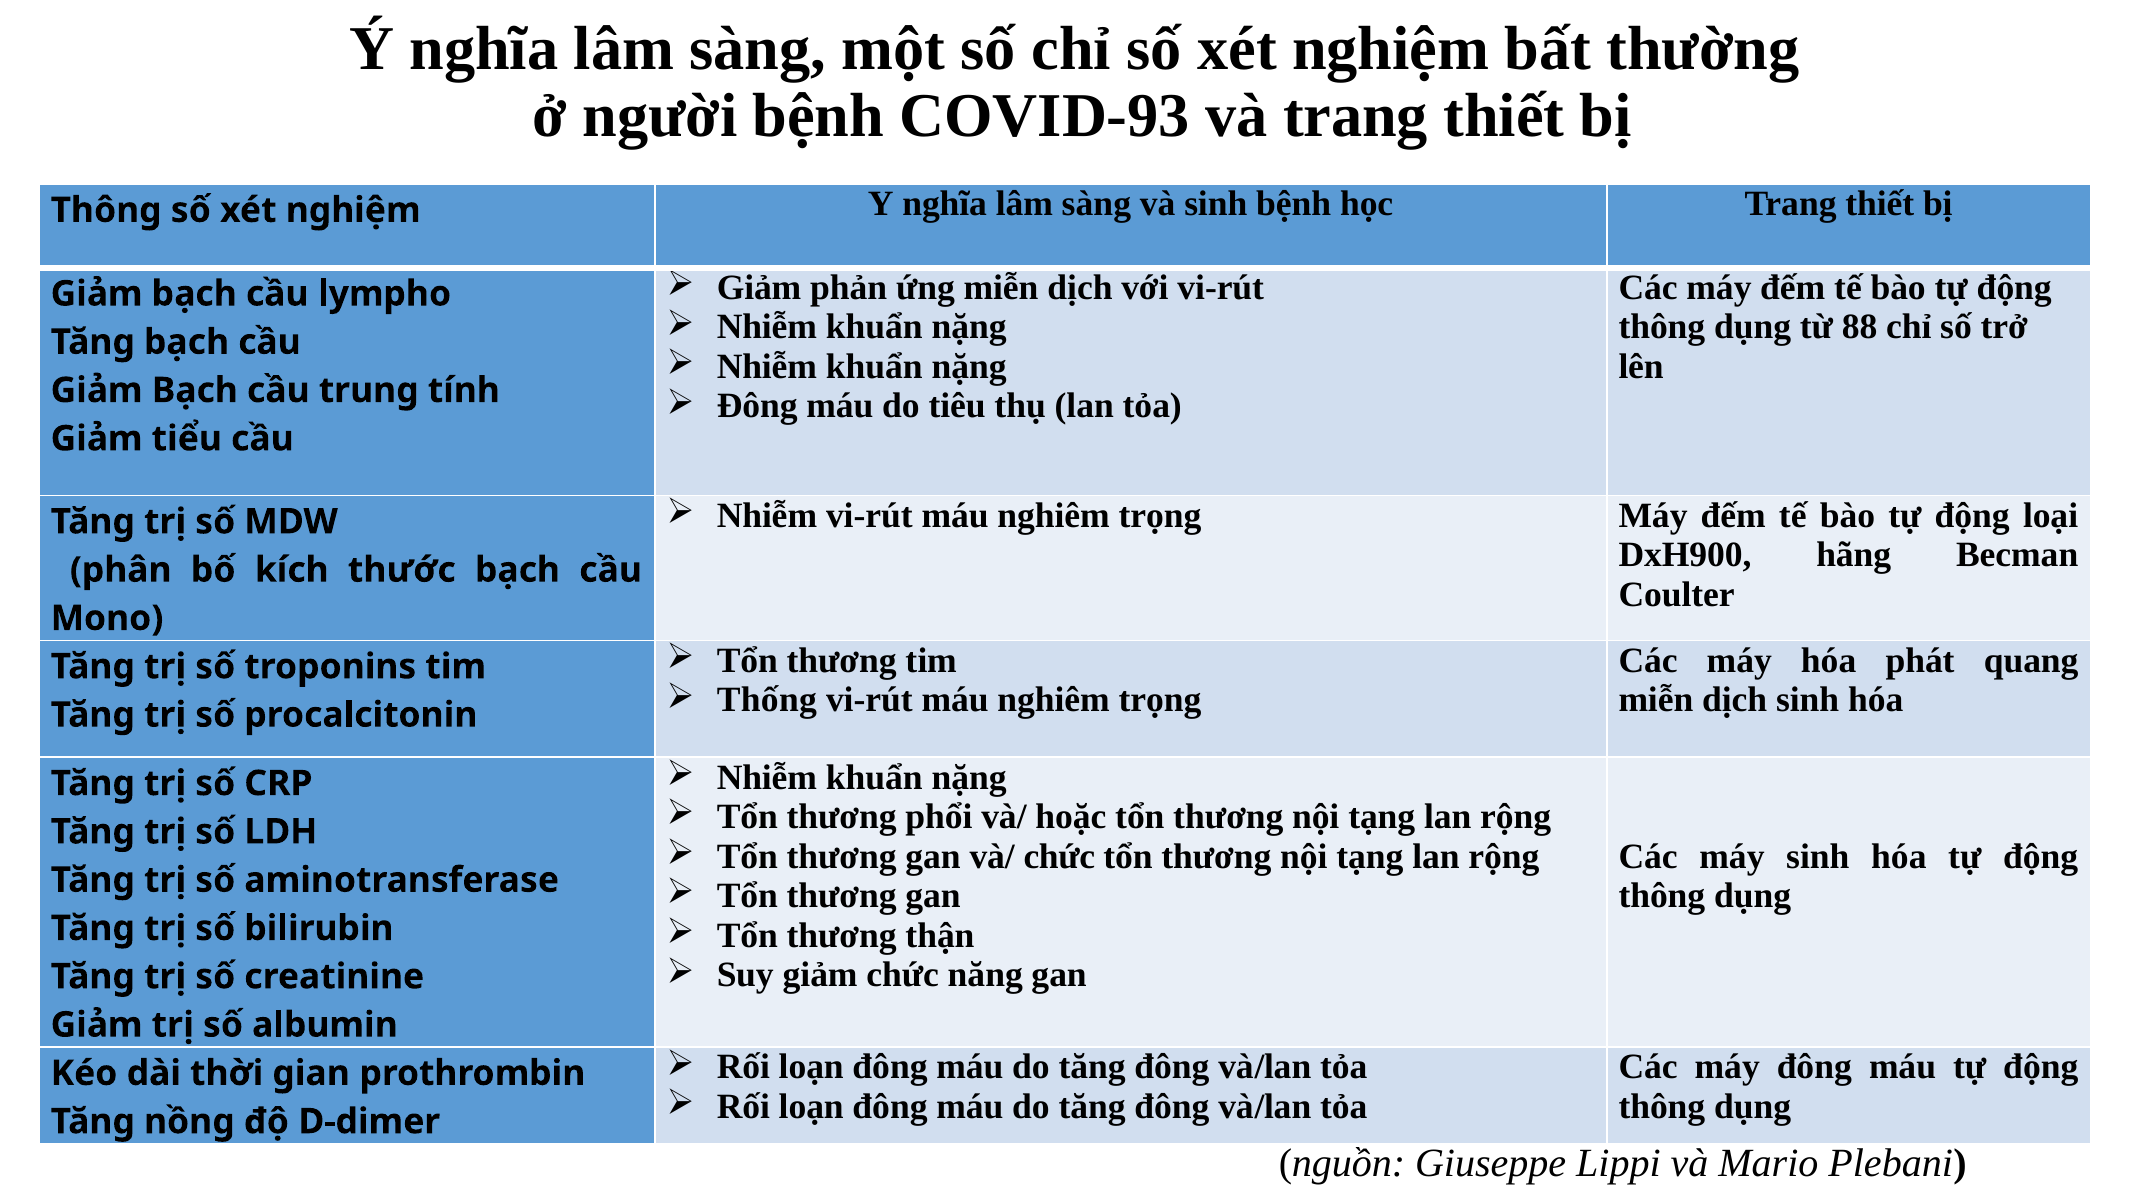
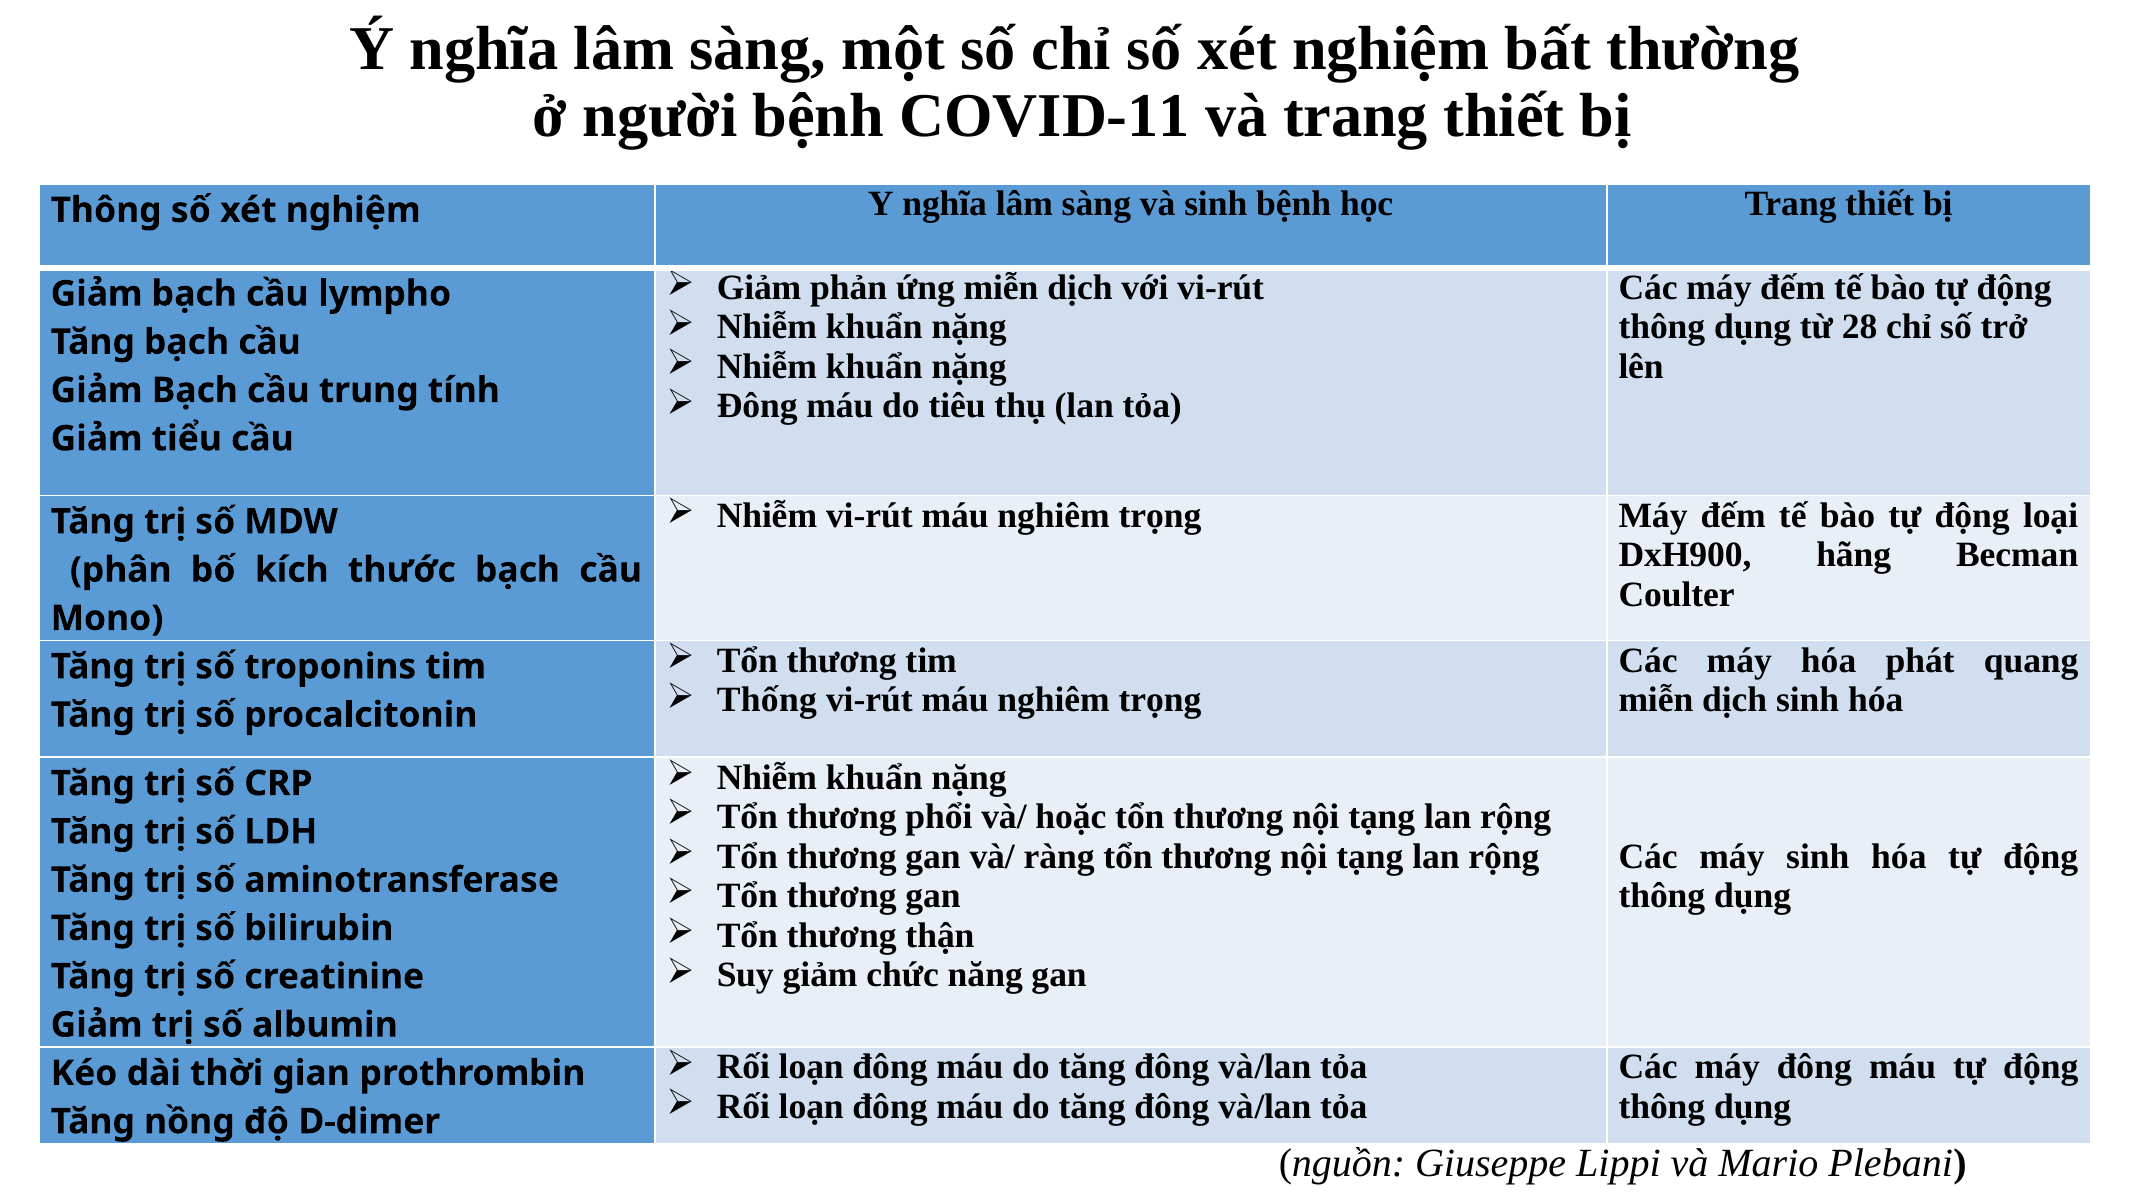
COVID-93: COVID-93 -> COVID-11 (1045, 116)
88: 88 -> 28 (1860, 327)
và/ chức: chức -> ràng (1059, 857)
